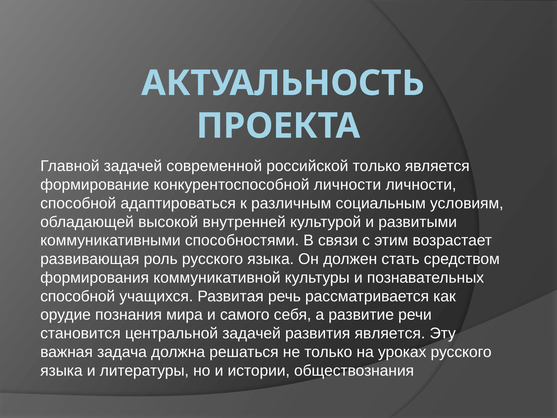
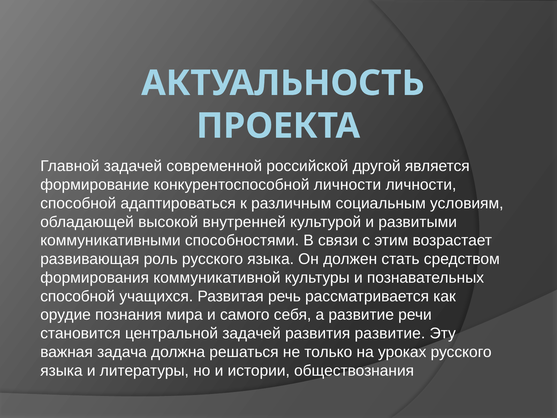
российской только: только -> другой (377, 166)
развития является: является -> развитие (390, 333)
